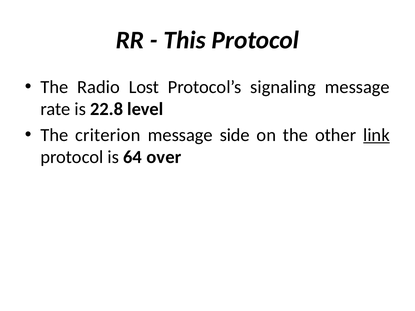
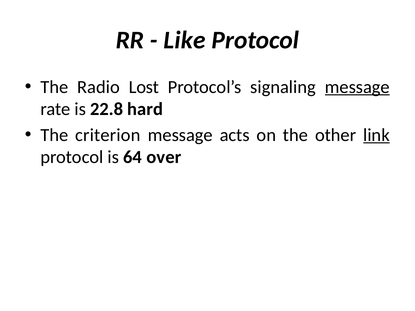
This: This -> Like (185, 40)
message underline: none -> present (357, 87)
level: level -> hard (145, 109)
side: side -> acts (235, 135)
